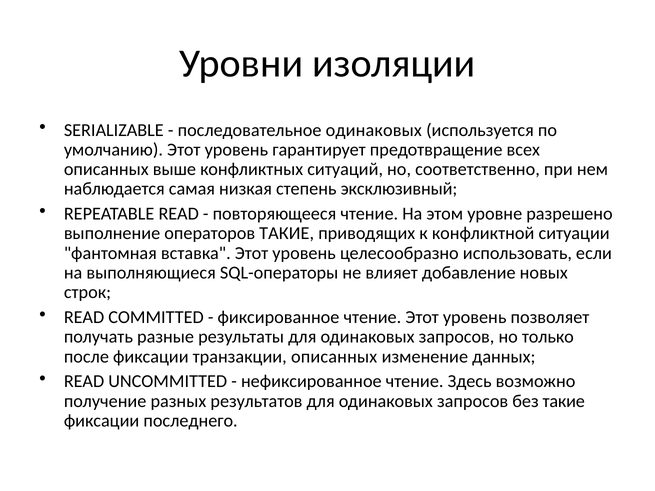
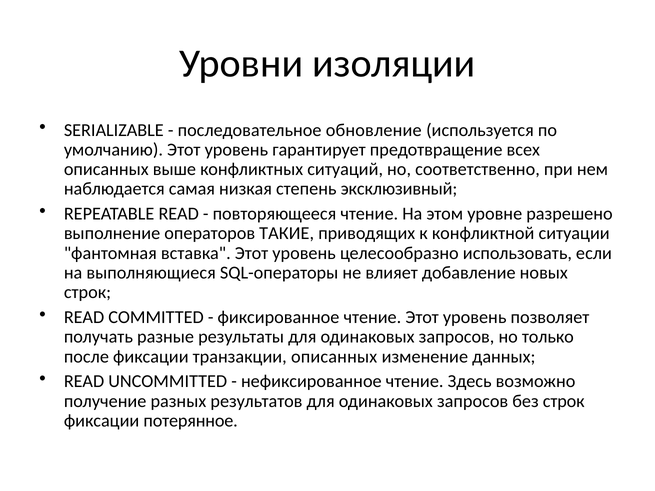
последовательное одинаковых: одинаковых -> обновление (374, 130)
без такие: такие -> строк (564, 401)
последнего: последнего -> потерянное (191, 421)
